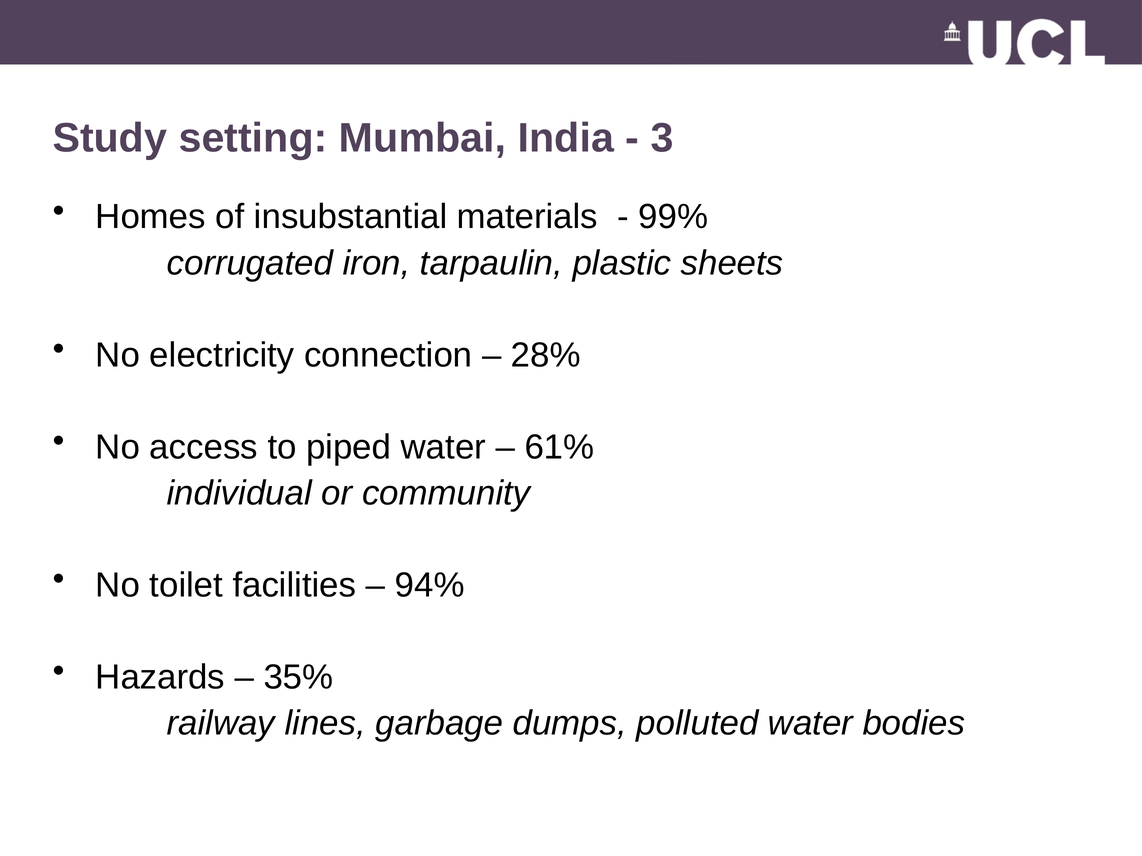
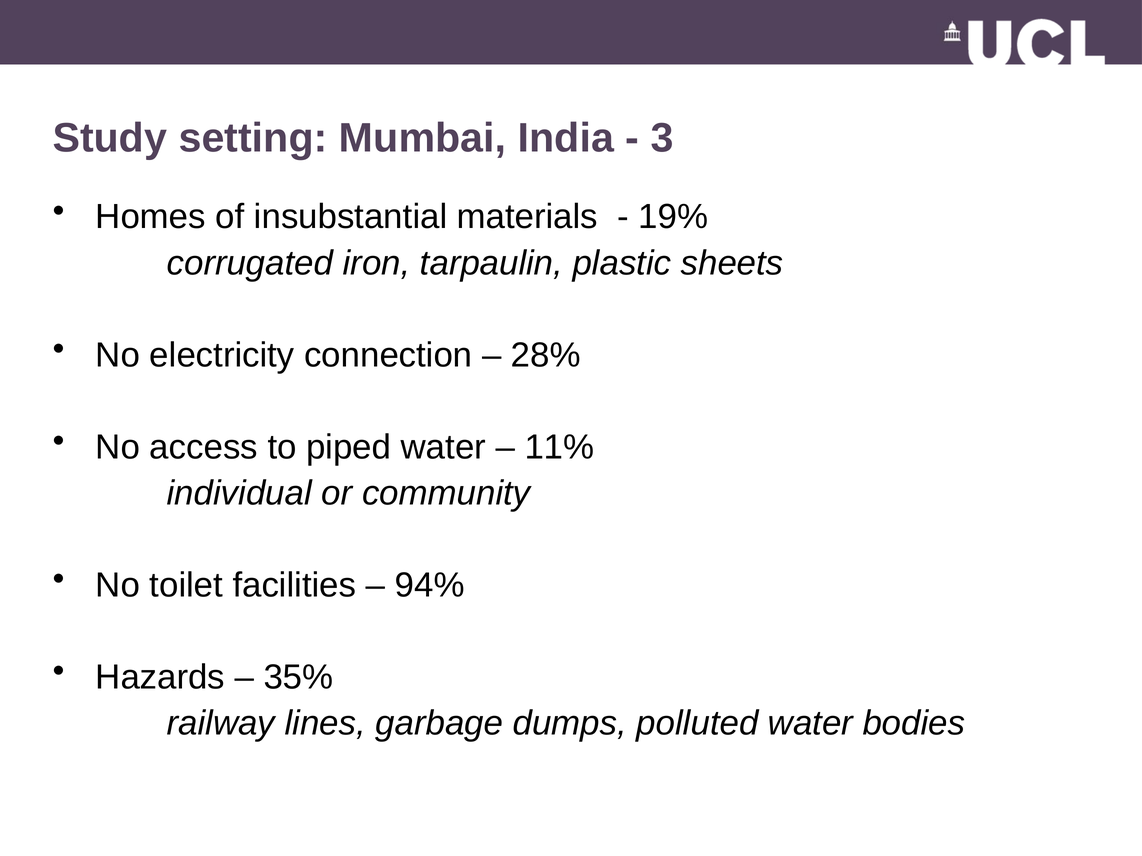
99%: 99% -> 19% (673, 217)
61%: 61% -> 11% (559, 447)
